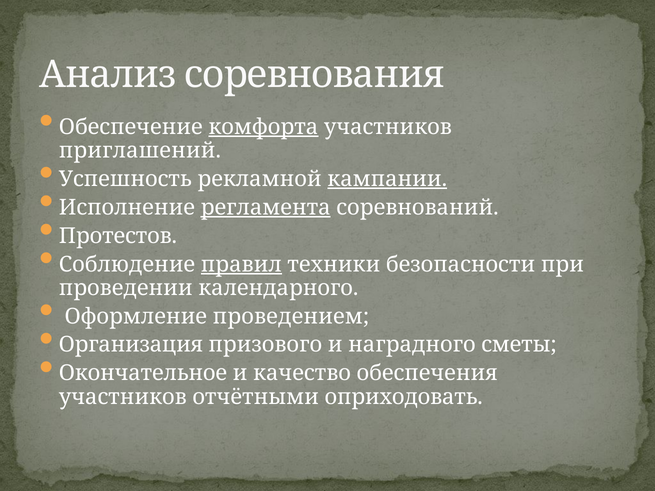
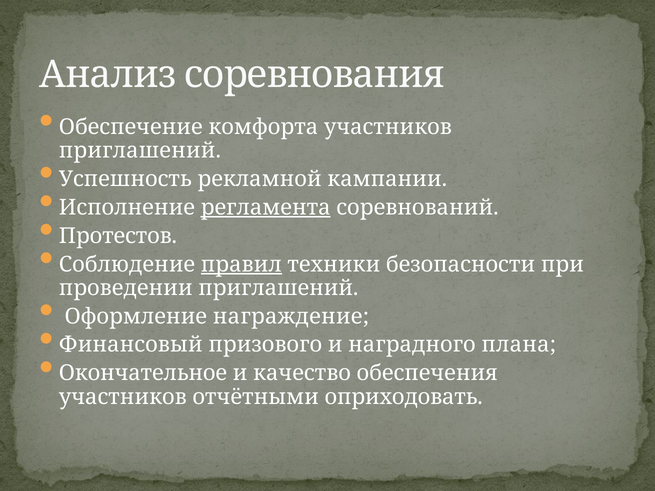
комфорта underline: present -> none (263, 127)
кампании underline: present -> none (387, 179)
проведении календарного: календарного -> приглашений (278, 288)
проведением: проведением -> награждение (291, 317)
Организация: Организация -> Финансовый (131, 345)
сметы: сметы -> плана (519, 345)
